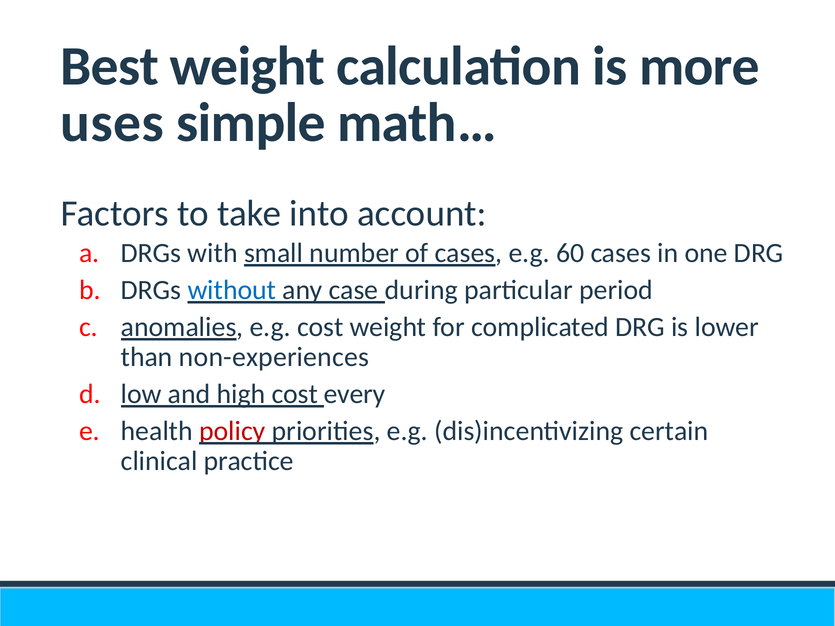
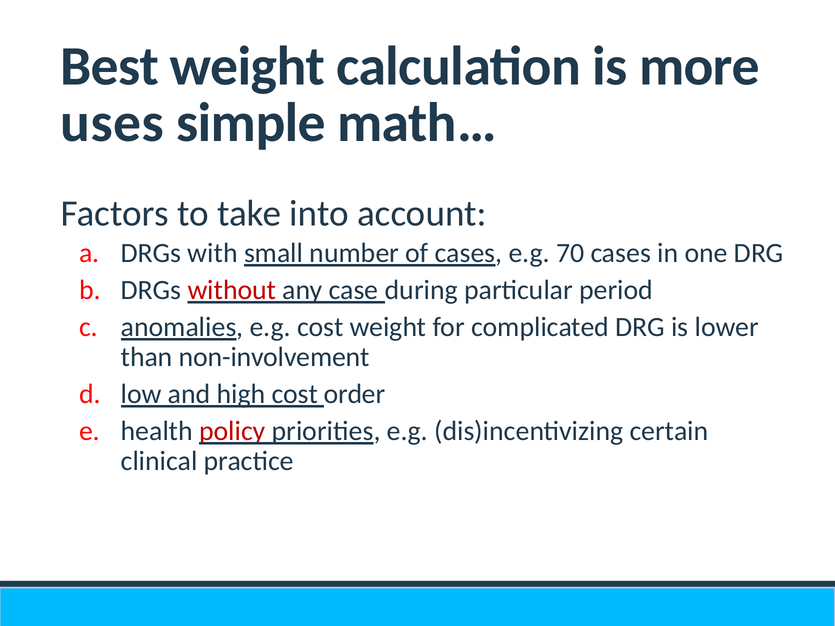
60: 60 -> 70 (570, 253)
without colour: blue -> red (232, 290)
non-experiences: non-experiences -> non-involvement (274, 357)
every: every -> order (355, 394)
